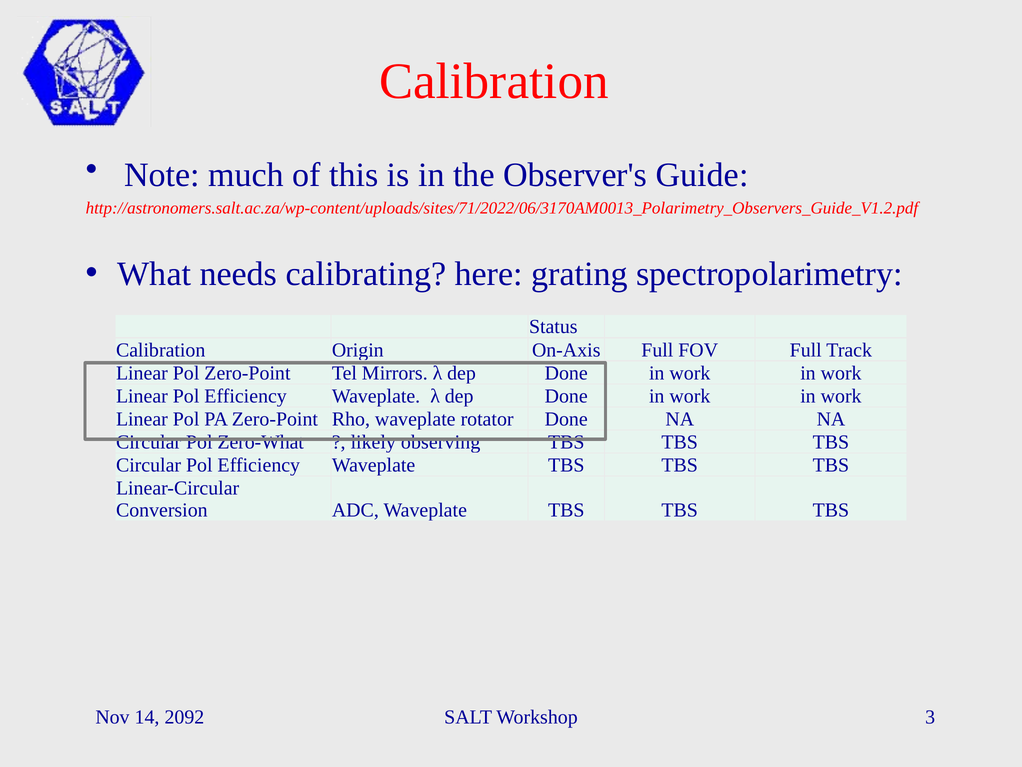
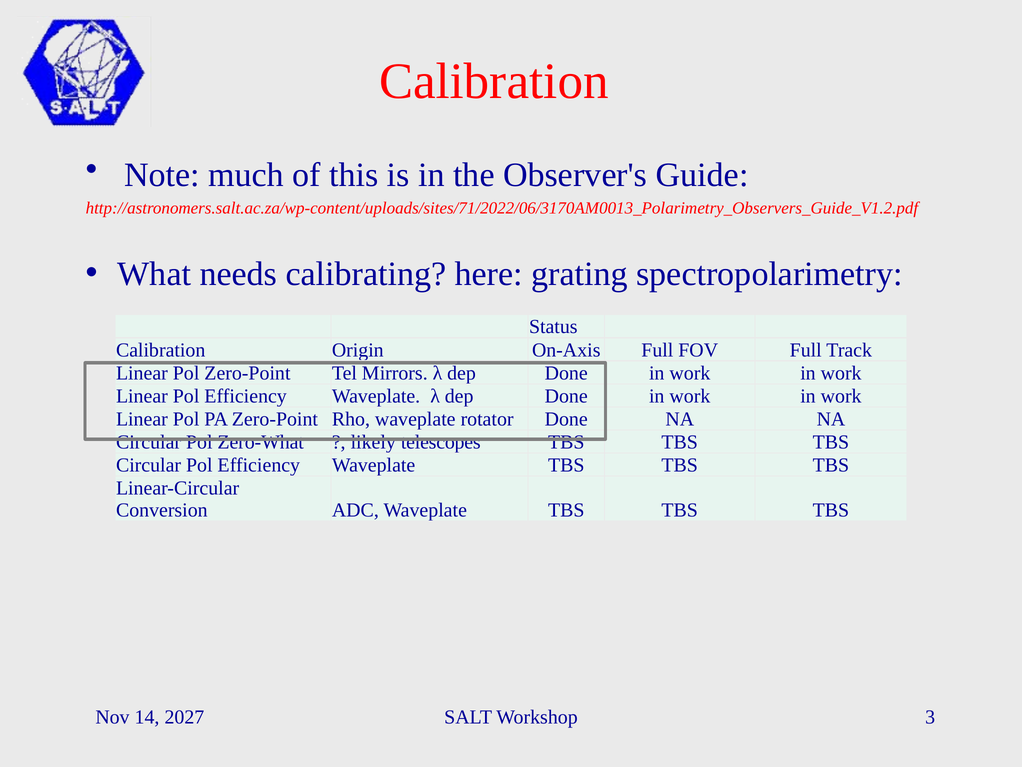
observing: observing -> telescopes (441, 442)
2092: 2092 -> 2027 (184, 717)
